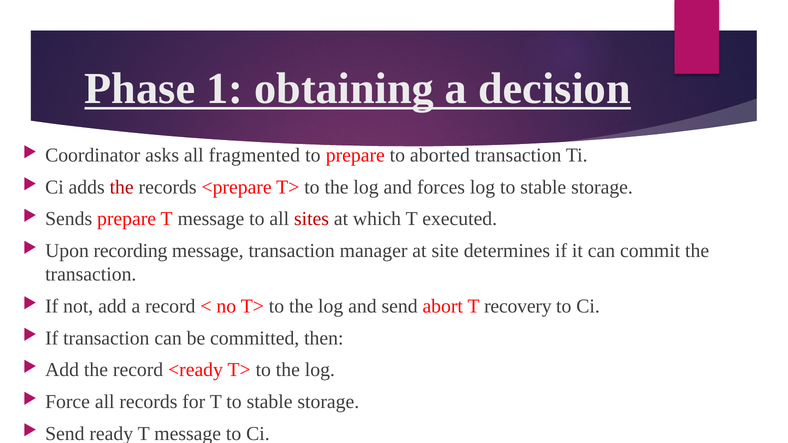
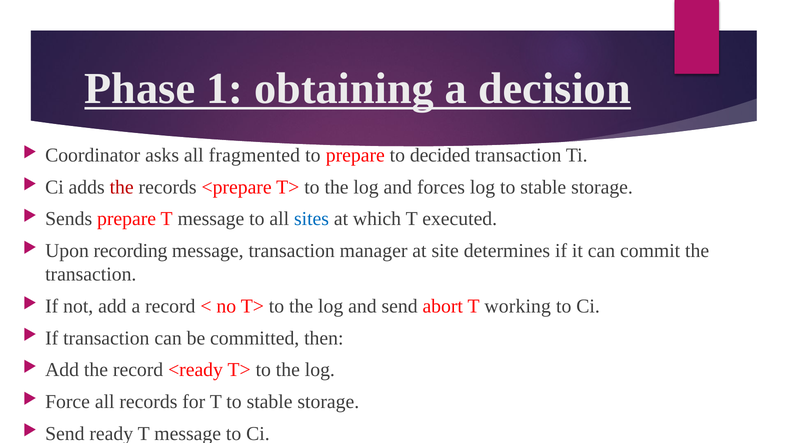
aborted: aborted -> decided (440, 155)
sites colour: red -> blue (312, 219)
recovery: recovery -> working (518, 306)
